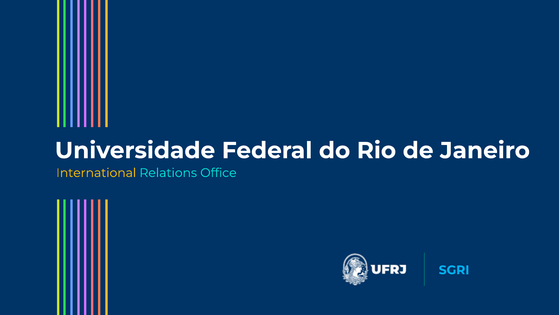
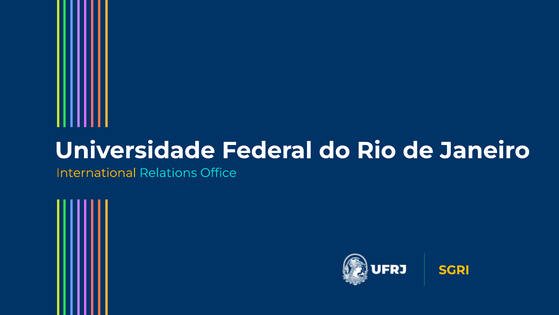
SGRI colour: light blue -> yellow (454, 270)
